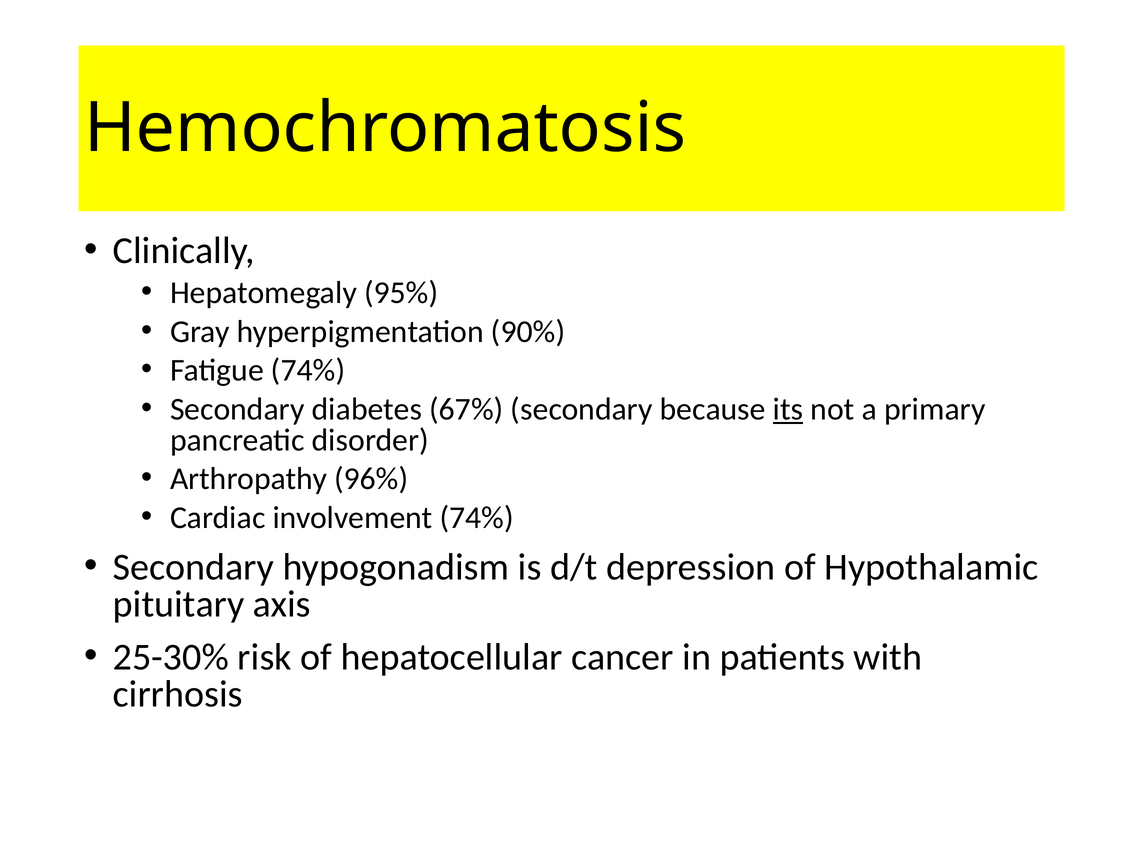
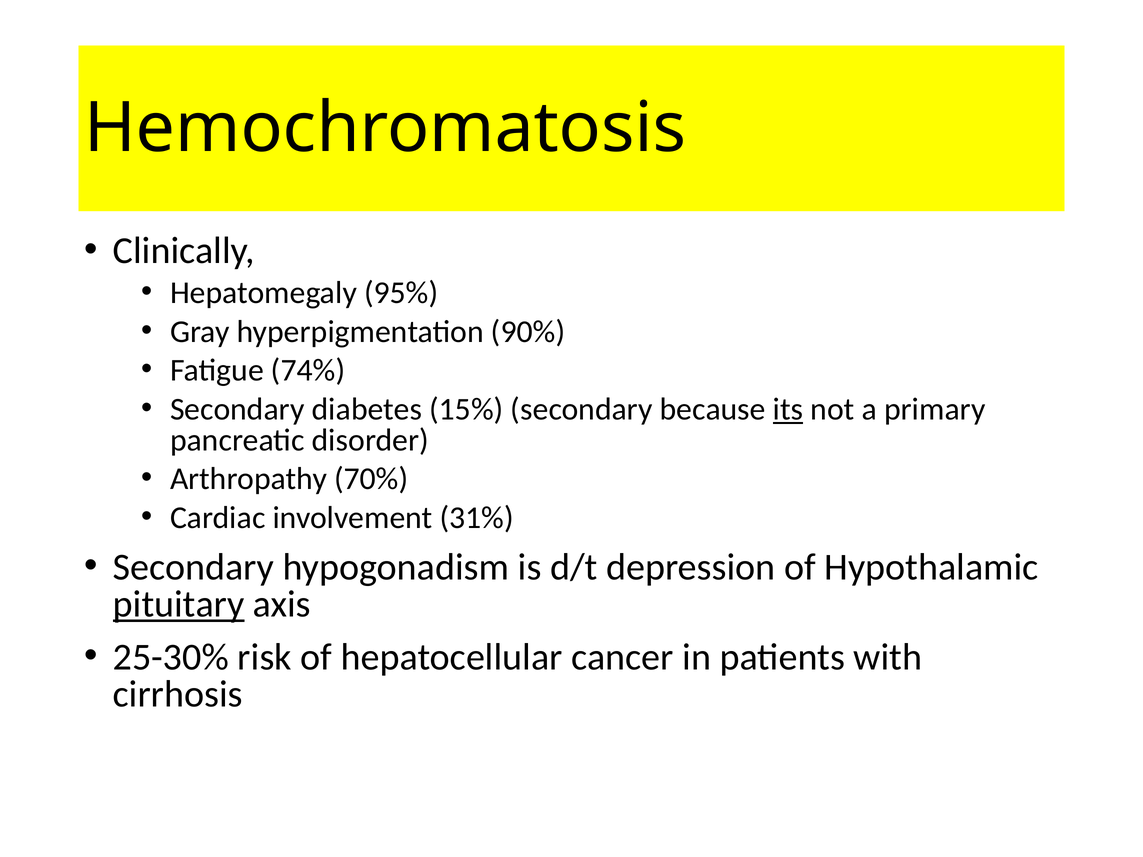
67%: 67% -> 15% (466, 409)
96%: 96% -> 70% (371, 479)
involvement 74%: 74% -> 31% (477, 518)
pituitary underline: none -> present (179, 604)
